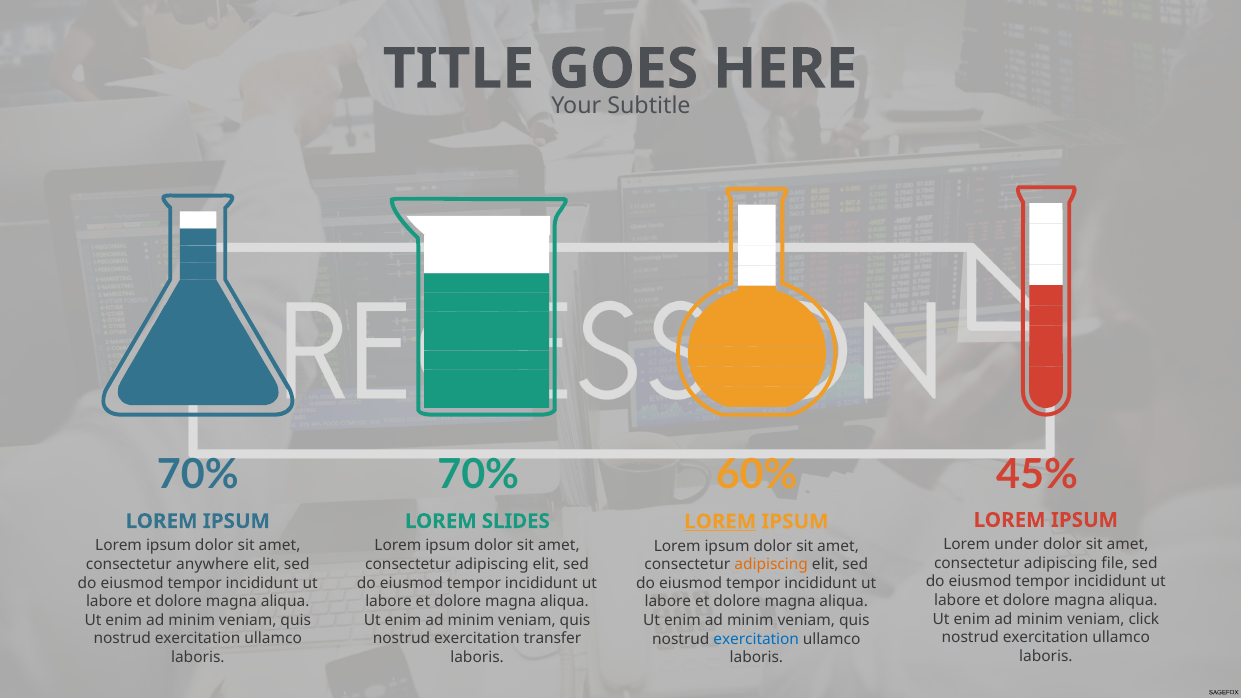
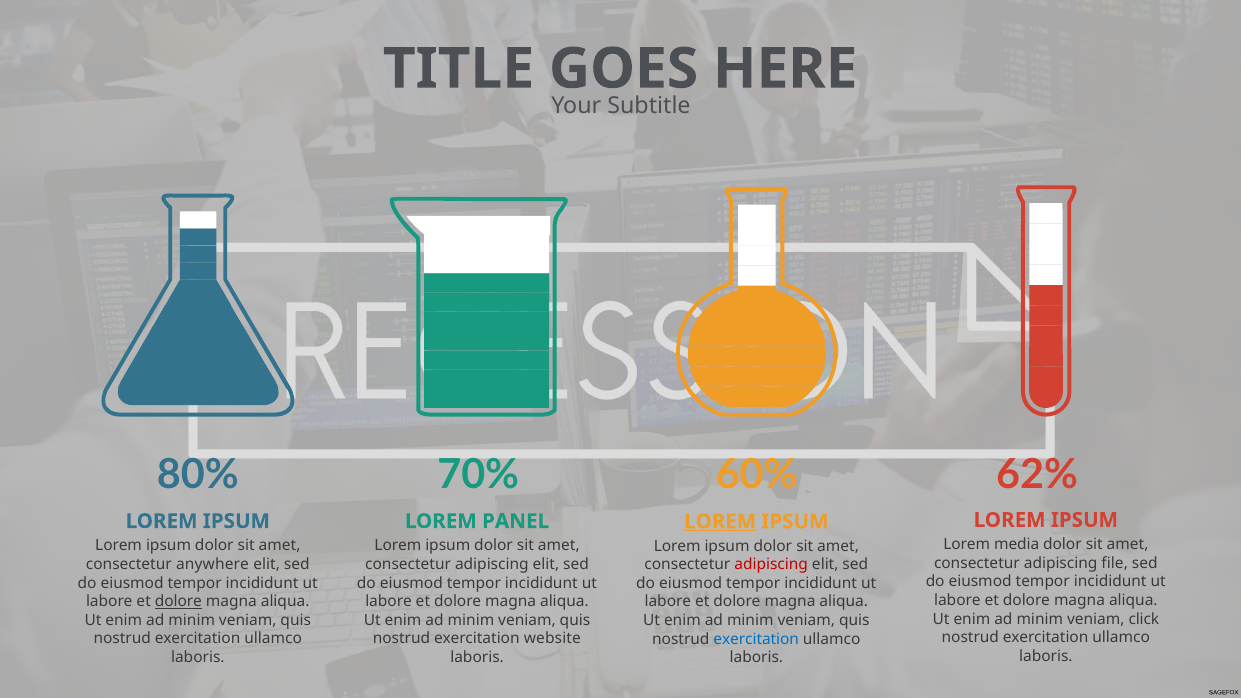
70%: 70% -> 80% (198, 475)
45%: 45% -> 62% (1037, 475)
SLIDES: SLIDES -> PANEL (516, 521)
under: under -> media (1017, 545)
adipiscing colour: orange -> red (771, 565)
dolore underline: none -> present (178, 602)
transfer: transfer -> website (552, 639)
